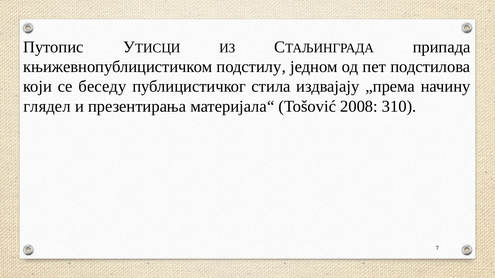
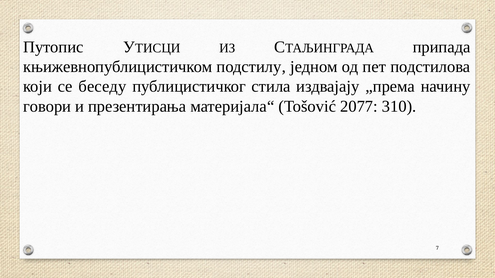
глядел: глядел -> говори (47, 106)
2008: 2008 -> 2077 (359, 106)
